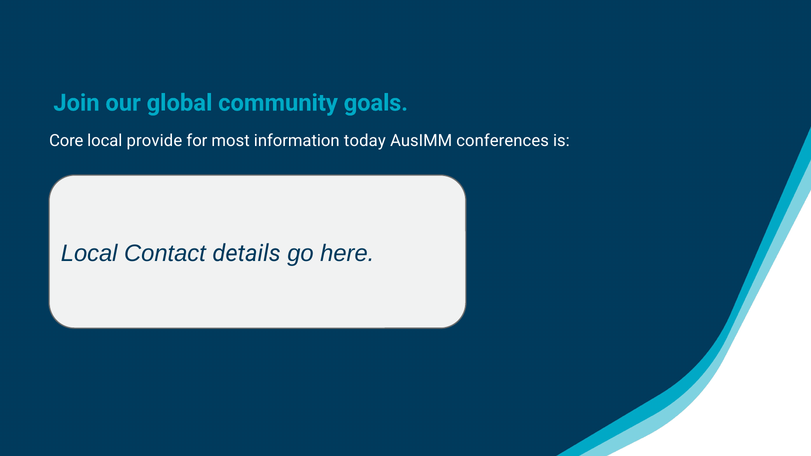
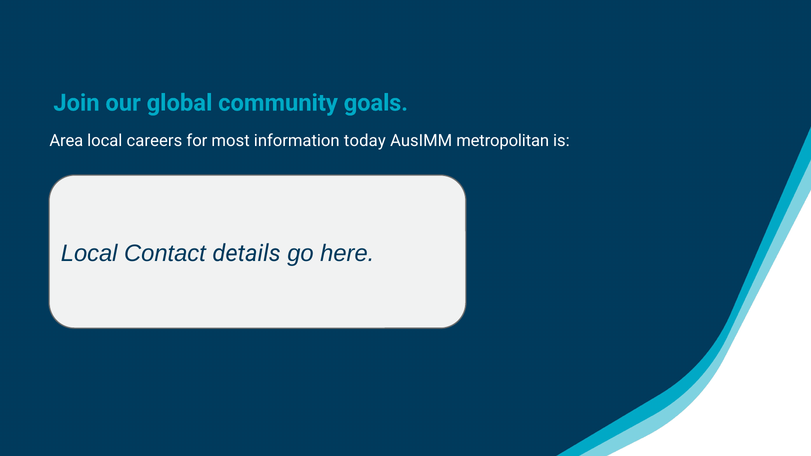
Core: Core -> Area (66, 141)
provide: provide -> careers (154, 141)
conferences: conferences -> metropolitan (503, 141)
